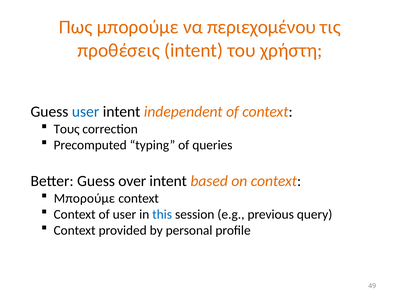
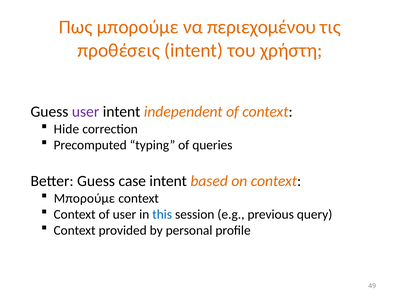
user colour: blue -> purple (86, 112)
Τους: Τους -> Hide (66, 129)
over: over -> case (132, 181)
